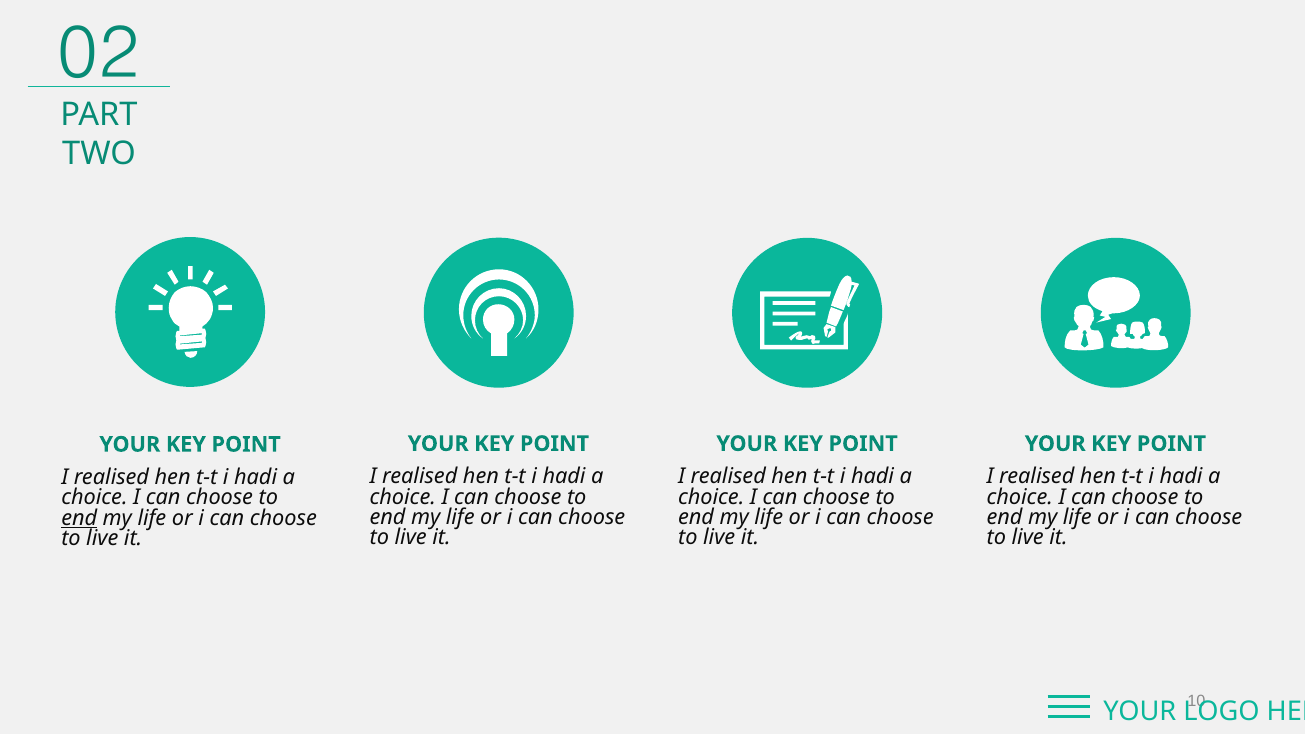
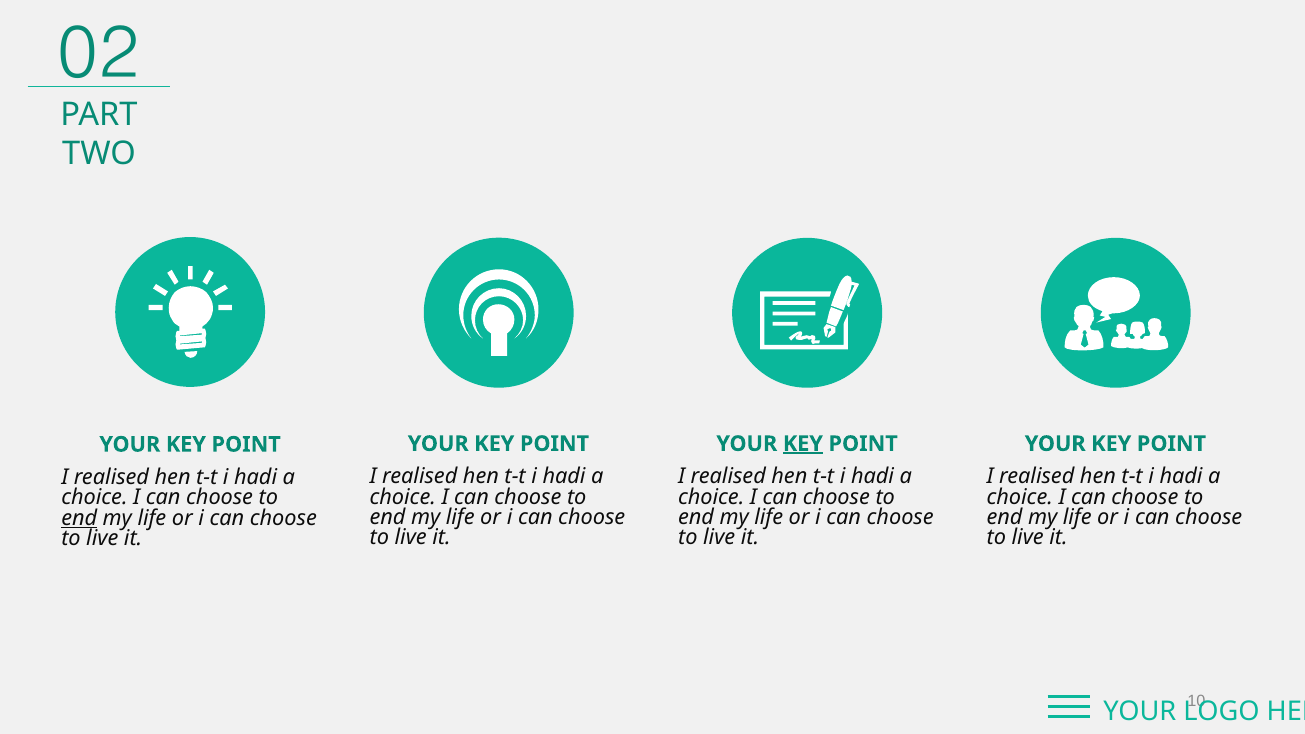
KEY underline: none -> present (803, 444)
